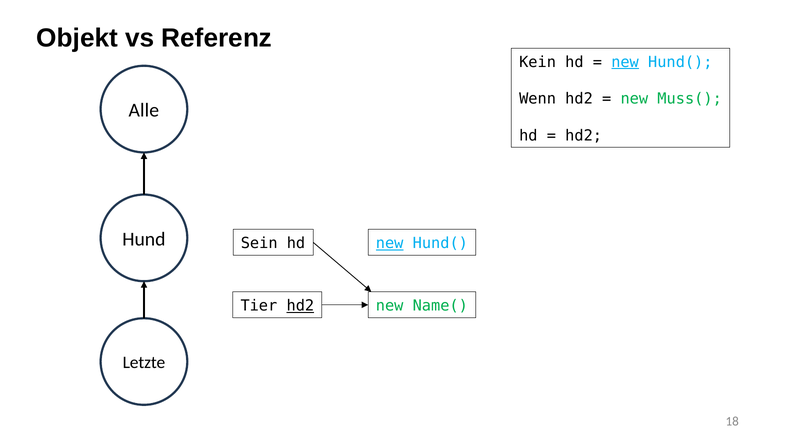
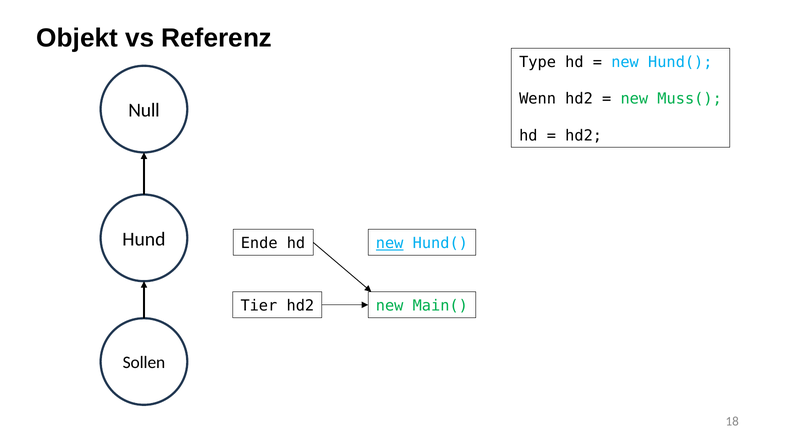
Kein: Kein -> Type (538, 62)
new underline: present -> none (625, 62)
Alle: Alle -> Null (144, 110)
Sein: Sein -> Ende (259, 243)
hd2 underline: present -> none (300, 306)
Name(: Name( -> Main( (440, 306)
Letzte: Letzte -> Sollen (144, 363)
